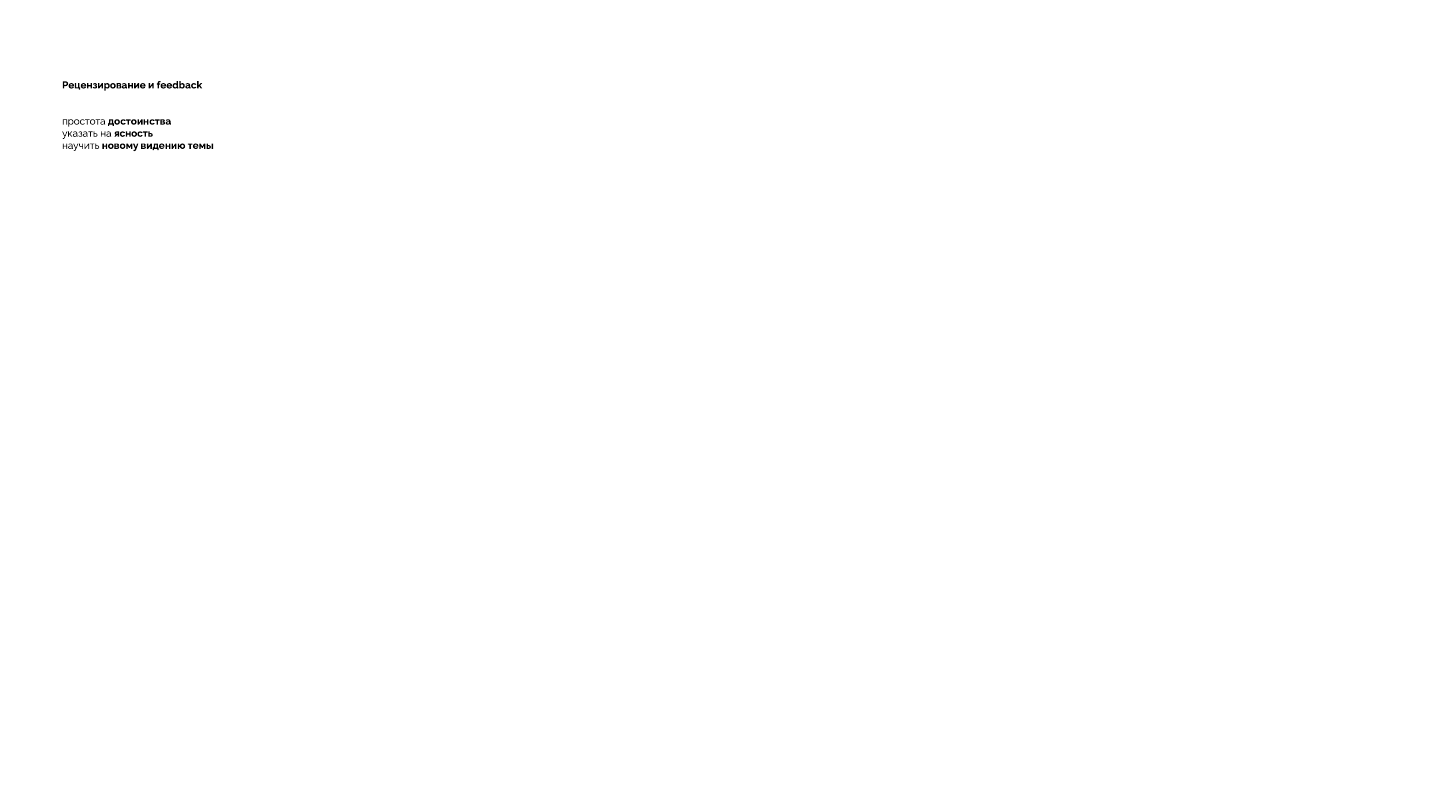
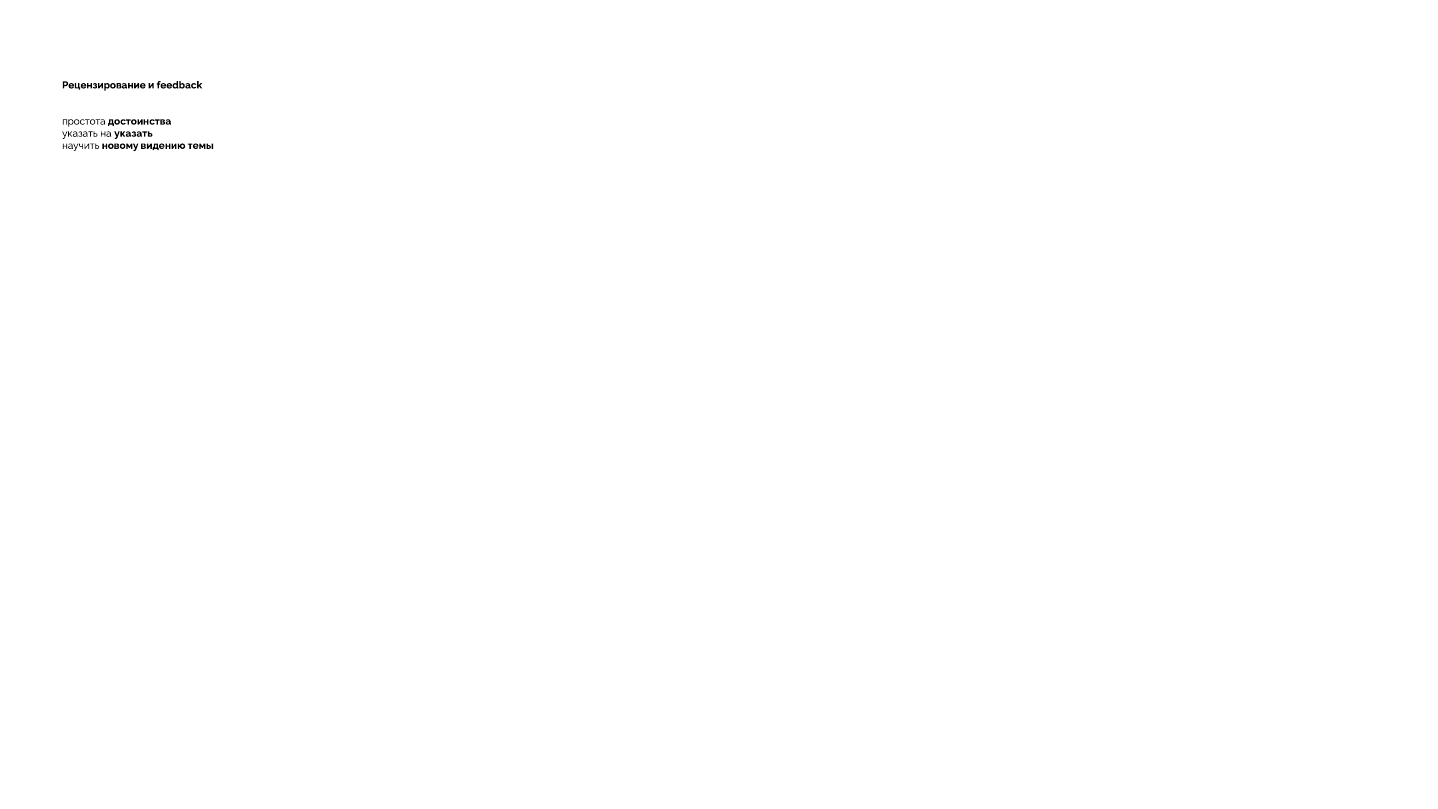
на ясность: ясность -> указать (133, 133)
